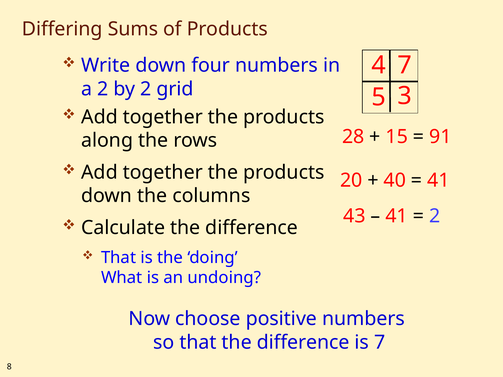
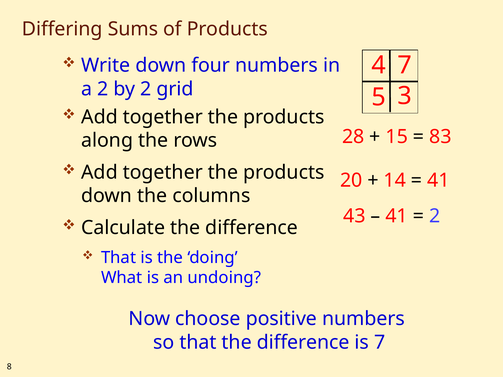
91: 91 -> 83 (440, 137)
40: 40 -> 14 (395, 180)
